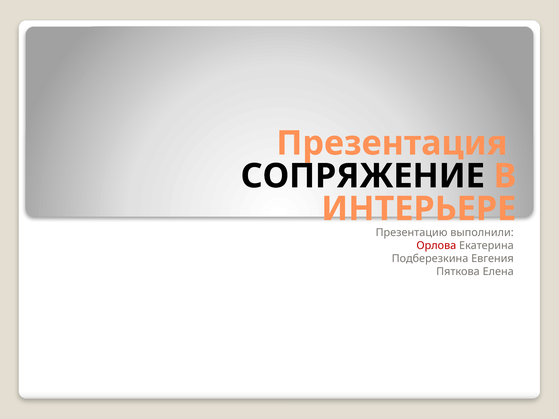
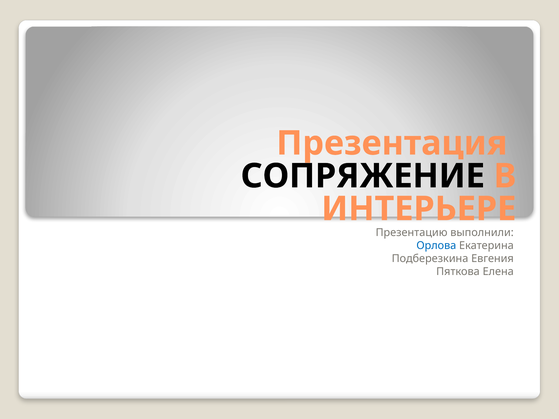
Орлова colour: red -> blue (436, 246)
